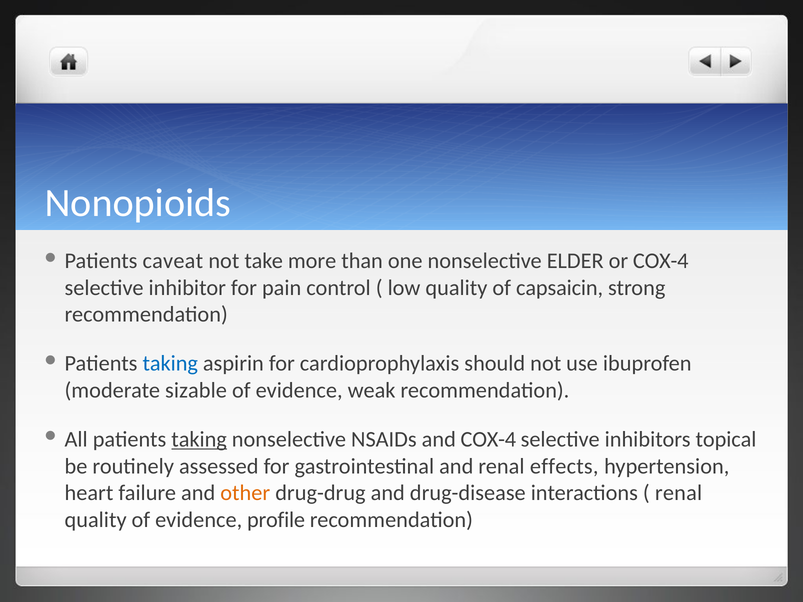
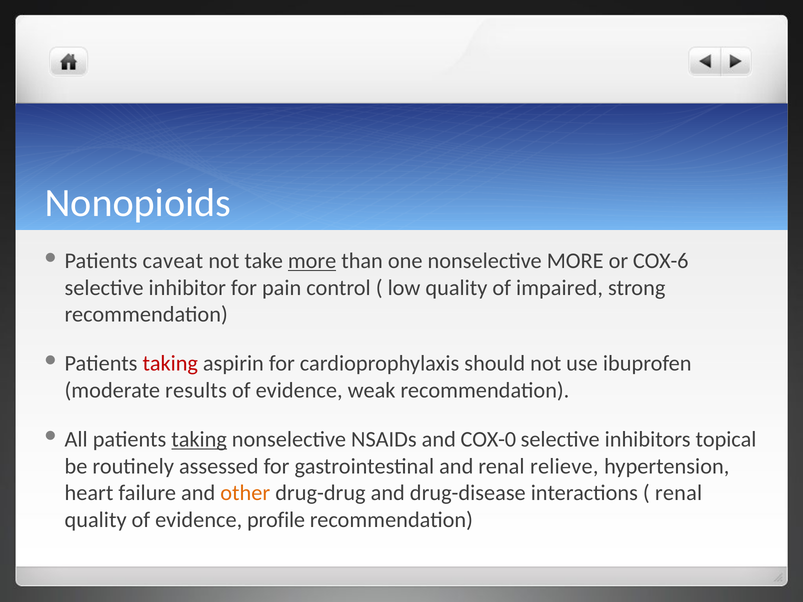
more underline: none -> present (312, 261)
nonselective ELDER: ELDER -> MORE (575, 261)
or COX-4: COX-4 -> COX-6 (661, 261)
capsaicin: capsaicin -> impaired (560, 288)
taking colour: blue -> red (170, 364)
sizable: sizable -> results (196, 390)
and COX-4: COX-4 -> COX-0 (488, 440)
effects: effects -> relieve (564, 466)
